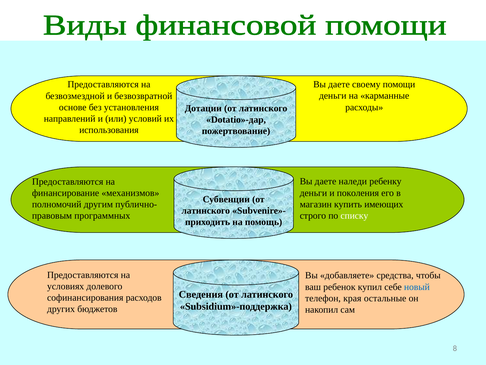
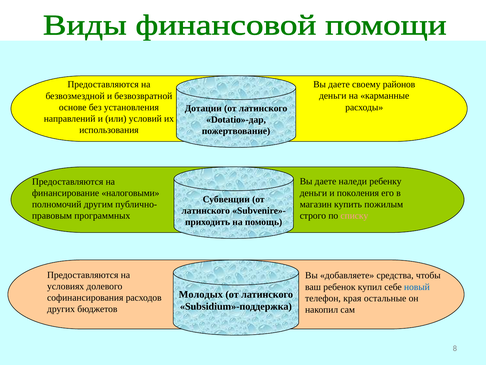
помощи: помощи -> районов (399, 84)
механизмов: механизмов -> налоговыми (130, 193)
имеющих: имеющих -> пожилым (384, 204)
списку colour: white -> pink (354, 215)
Сведения: Сведения -> Молодых (201, 294)
